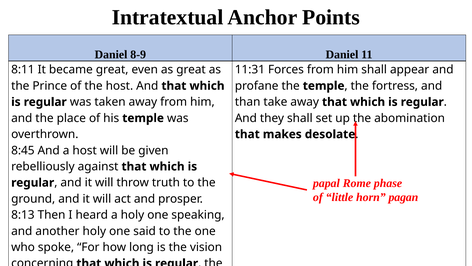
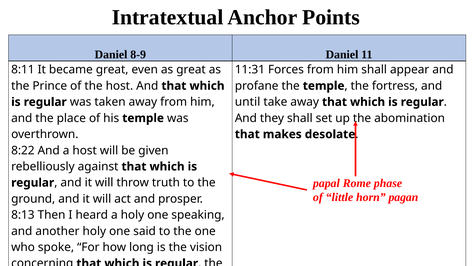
than: than -> until (248, 102)
8:45: 8:45 -> 8:22 (23, 150)
